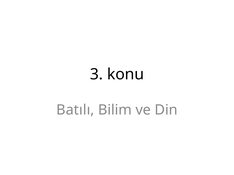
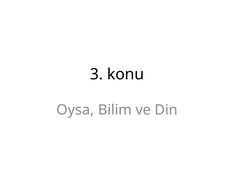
Batılı: Batılı -> Oysa (75, 110)
